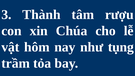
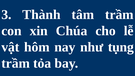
tâm rượu: rượu -> trầm (119, 15)
